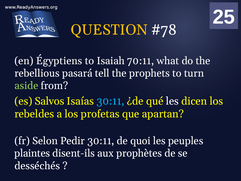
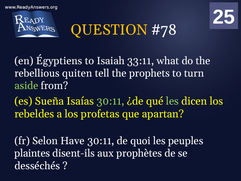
70:11: 70:11 -> 33:11 (141, 61)
pasará: pasará -> quiten (77, 73)
Salvos: Salvos -> Sueña (49, 101)
30:11 colour: light blue -> light green (110, 101)
les colour: white -> light green (172, 101)
Pedir: Pedir -> Have (72, 141)
